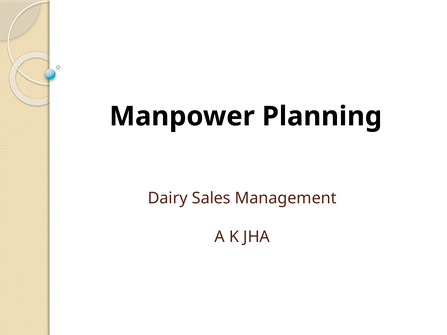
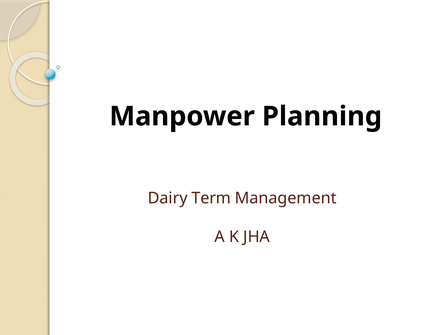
Sales: Sales -> Term (211, 198)
